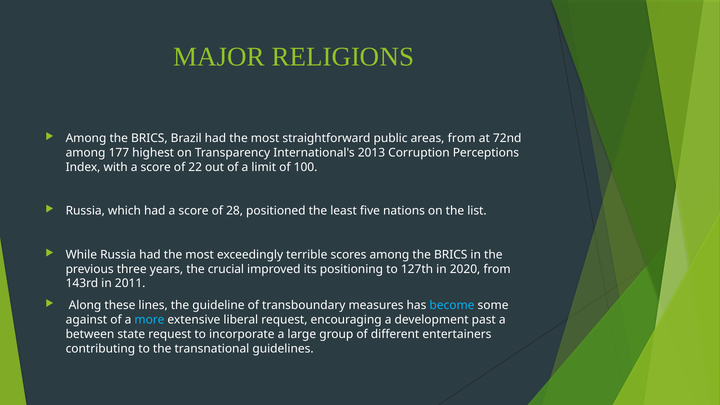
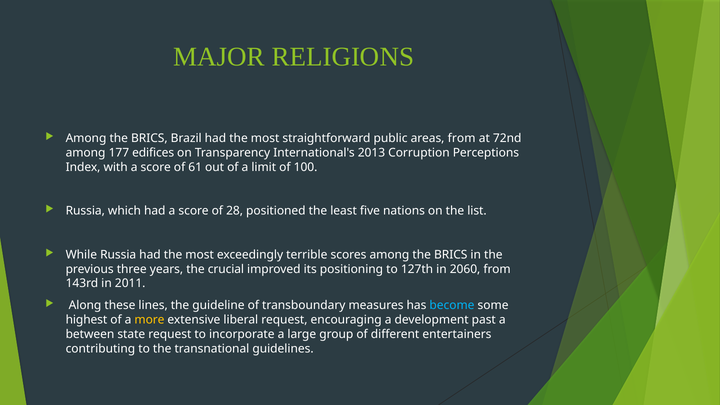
highest: highest -> edifices (153, 153)
22: 22 -> 61 (195, 167)
2020: 2020 -> 2060 (465, 269)
against: against -> highest (86, 320)
more colour: light blue -> yellow (149, 320)
